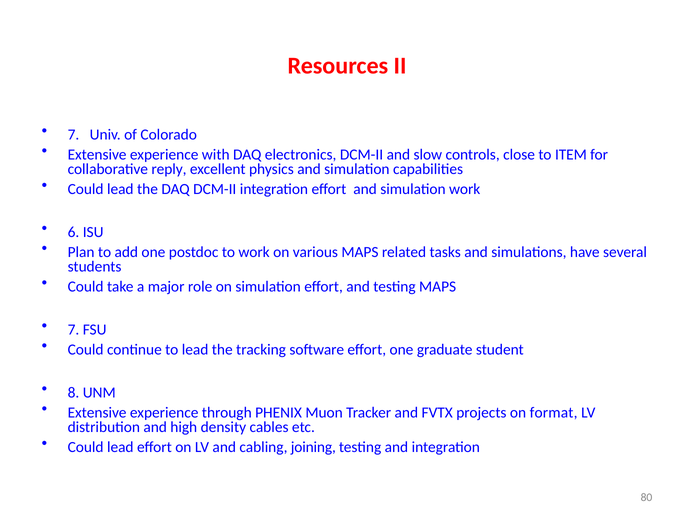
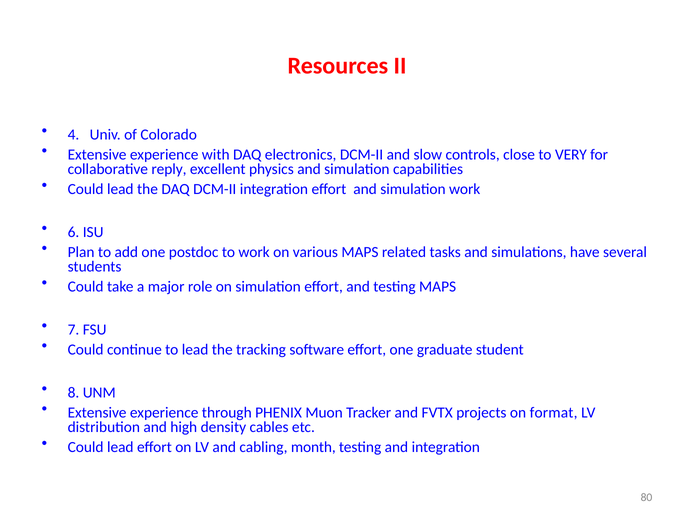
7: 7 -> 4 (74, 135)
ITEM: ITEM -> VERY (571, 154)
joining: joining -> month (313, 447)
